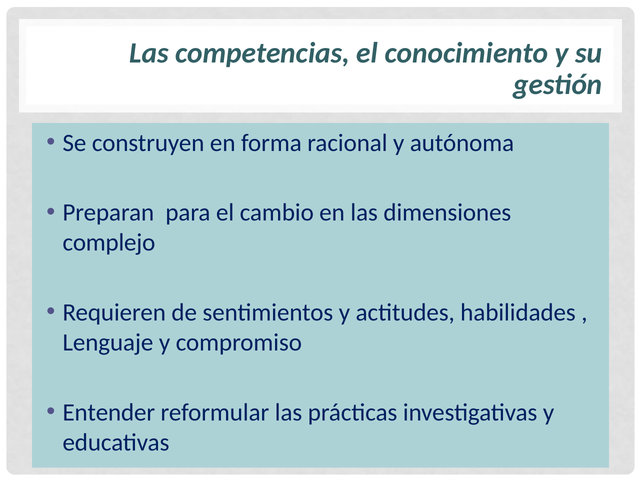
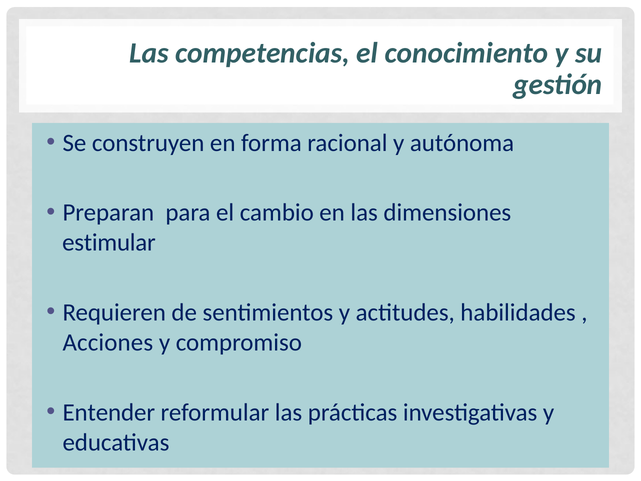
complejo: complejo -> estimular (109, 243)
Lenguaje: Lenguaje -> Acciones (108, 342)
